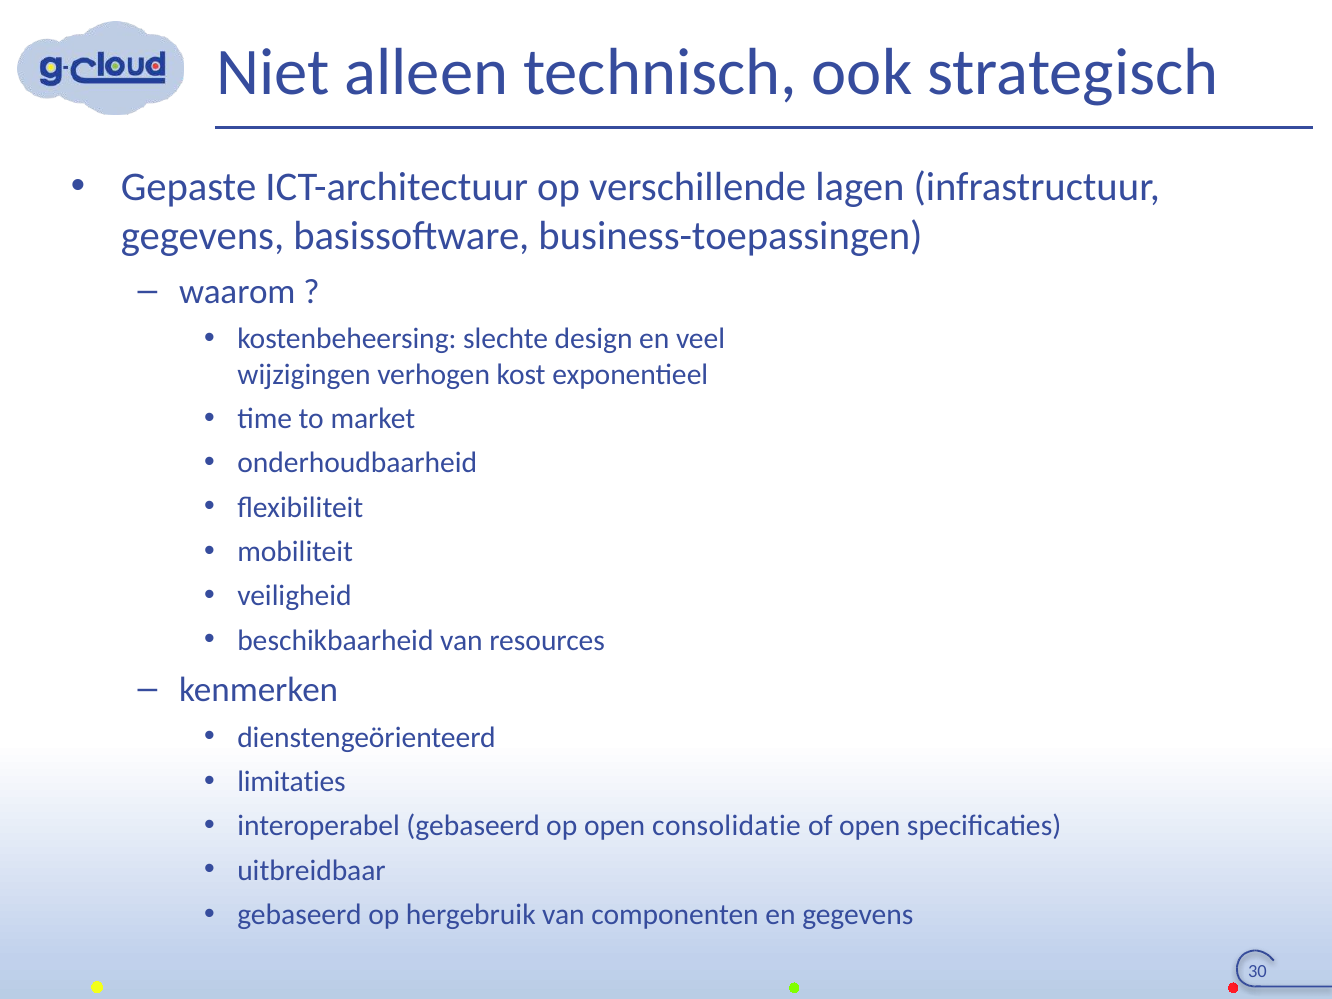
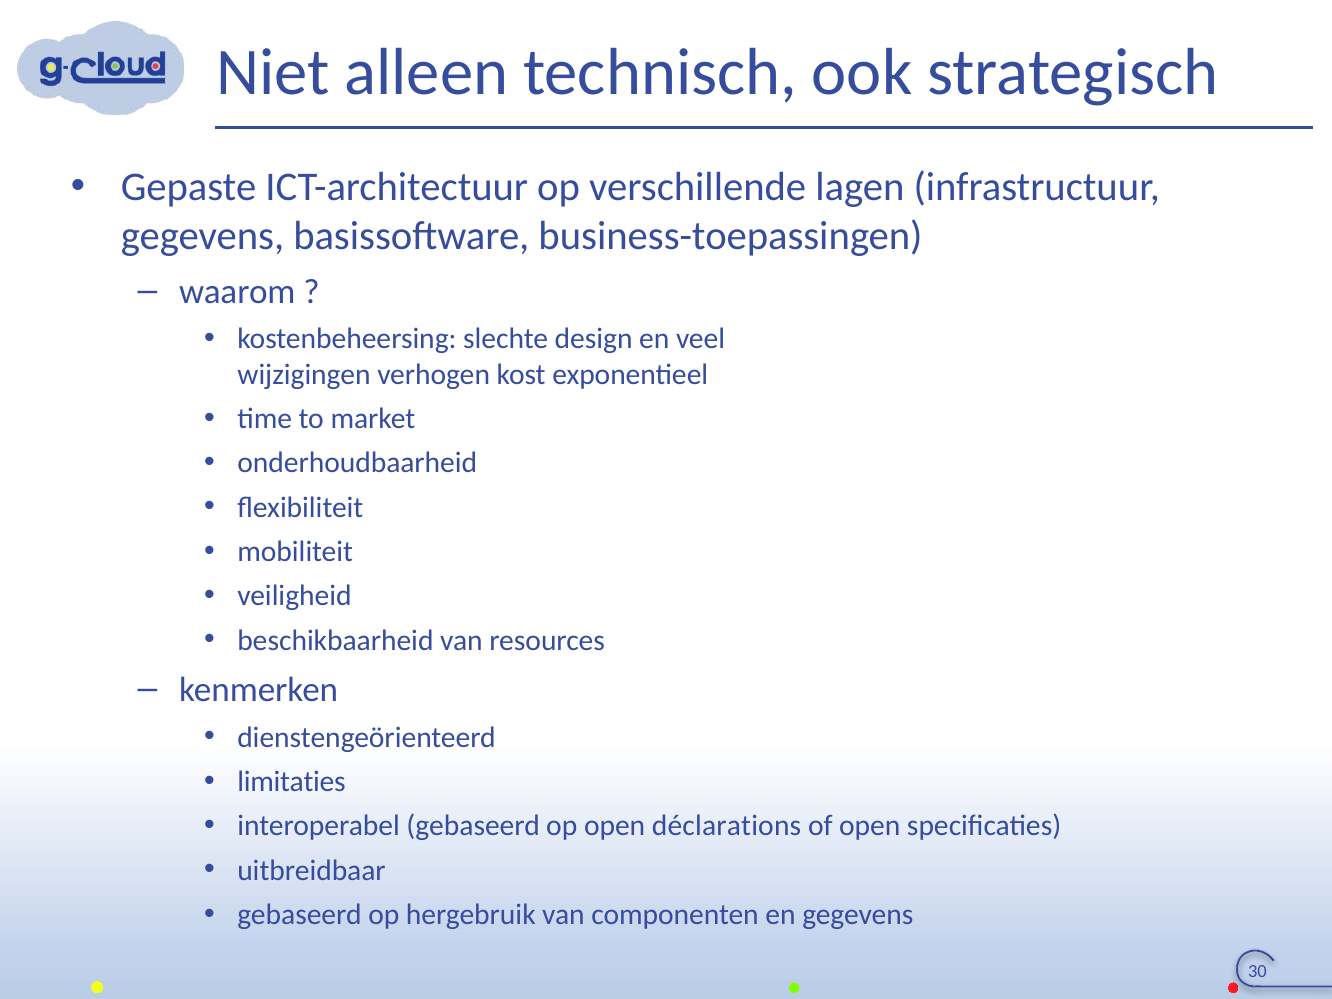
consolidatie: consolidatie -> déclarations (727, 826)
